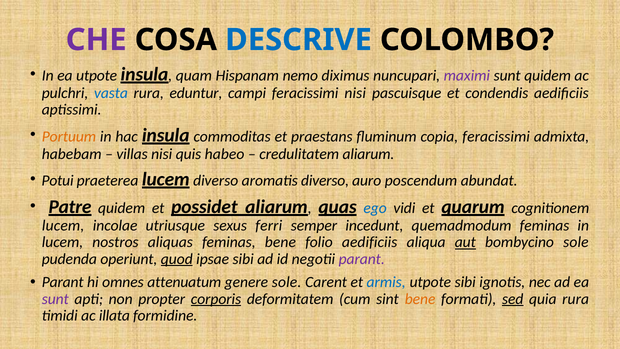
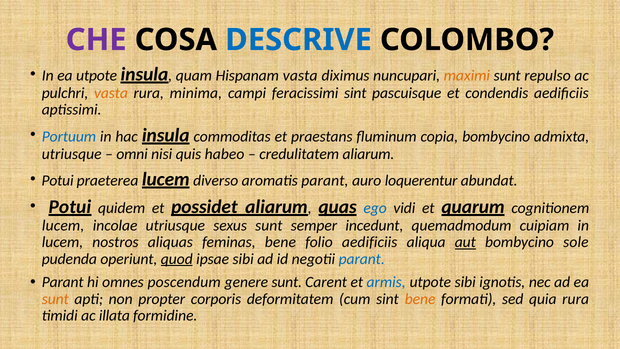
Hispanam nemo: nemo -> vasta (300, 75)
maximi colour: purple -> orange (467, 75)
sunt quidem: quidem -> repulso (548, 75)
vasta colour: blue -> orange (111, 93)
eduntur: eduntur -> minima (196, 93)
feracissimi nisi: nisi -> sint (355, 93)
Portuum colour: orange -> blue (69, 136)
copia feracissimi: feracissimi -> bombycino (496, 136)
habebam: habebam -> utriusque (72, 154)
villas: villas -> omni (132, 154)
aromatis diverso: diverso -> parant (325, 180)
poscendum: poscendum -> loquerentur (421, 180)
Patre: Patre -> Potui (70, 207)
sexus ferri: ferri -> sunt (269, 225)
quemadmodum feminas: feminas -> cuipiam (544, 225)
parant colour: purple -> blue (362, 259)
attenuatum: attenuatum -> poscendum (184, 282)
genere sole: sole -> sunt (287, 282)
sunt colour: purple -> orange (55, 299)
corporis underline: present -> none (216, 299)
sed underline: present -> none (513, 299)
